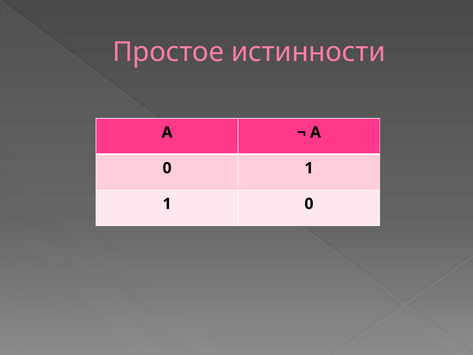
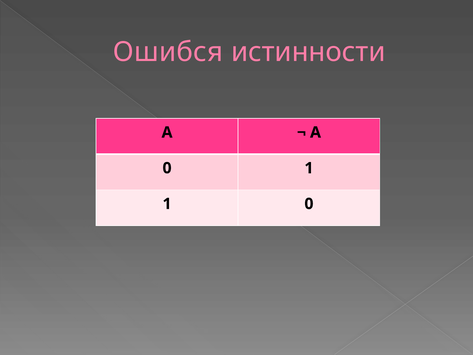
Простое: Простое -> Ошибся (168, 52)
